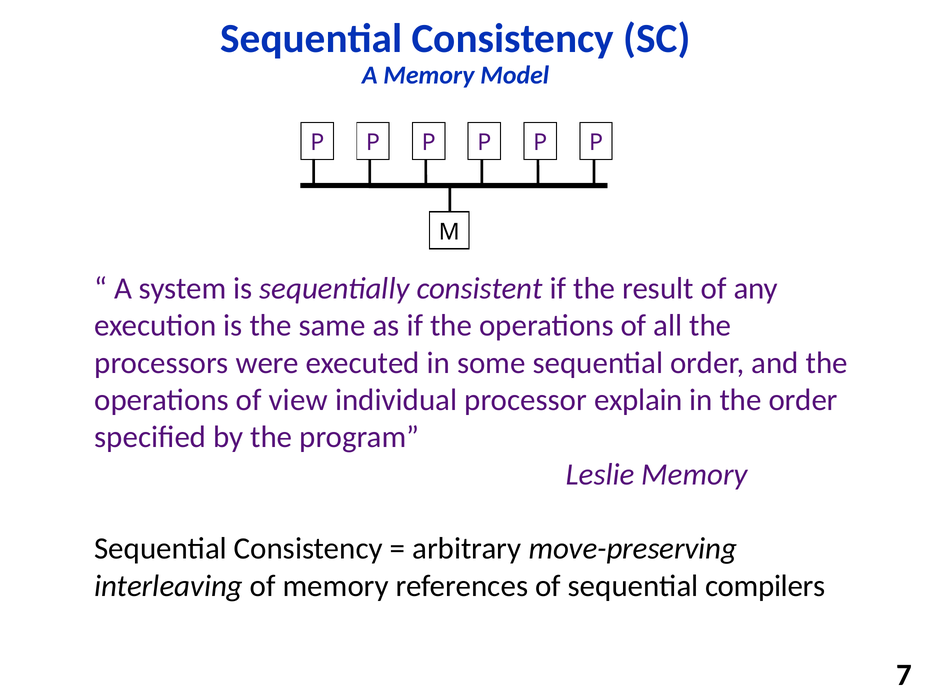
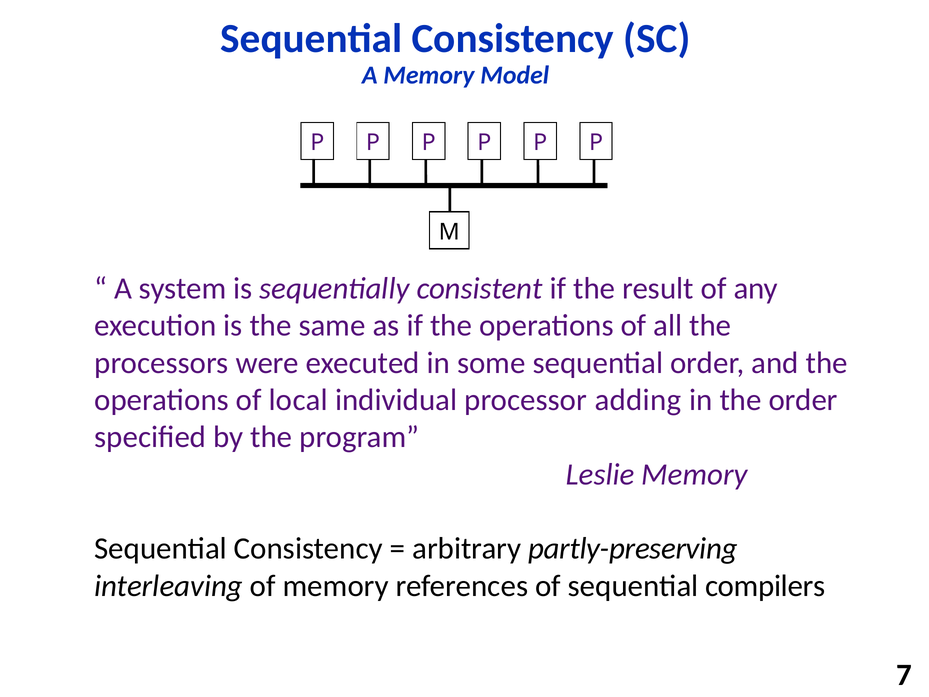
view: view -> local (298, 400)
explain: explain -> adding (638, 400)
move-preserving: move-preserving -> partly-preserving (633, 549)
